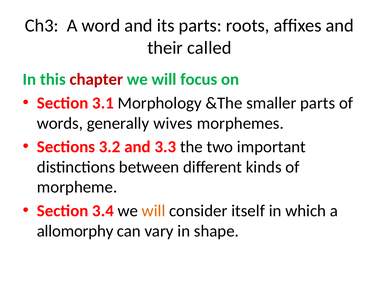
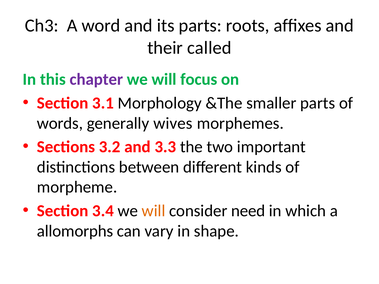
chapter colour: red -> purple (96, 80)
itself: itself -> need (248, 211)
allomorphy: allomorphy -> allomorphs (75, 231)
